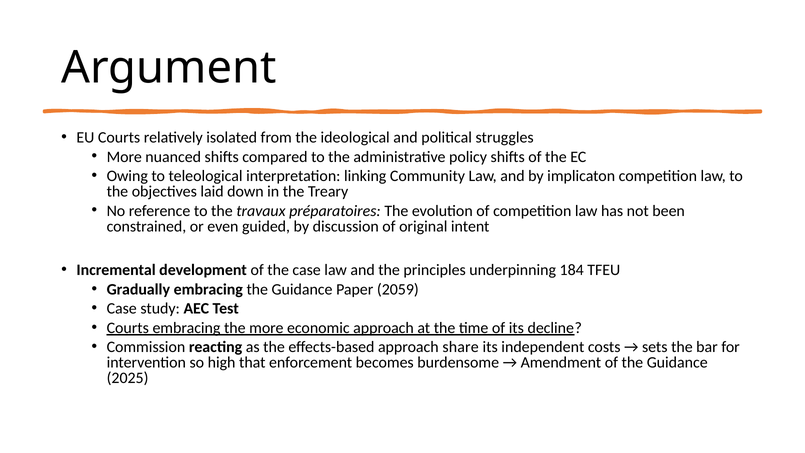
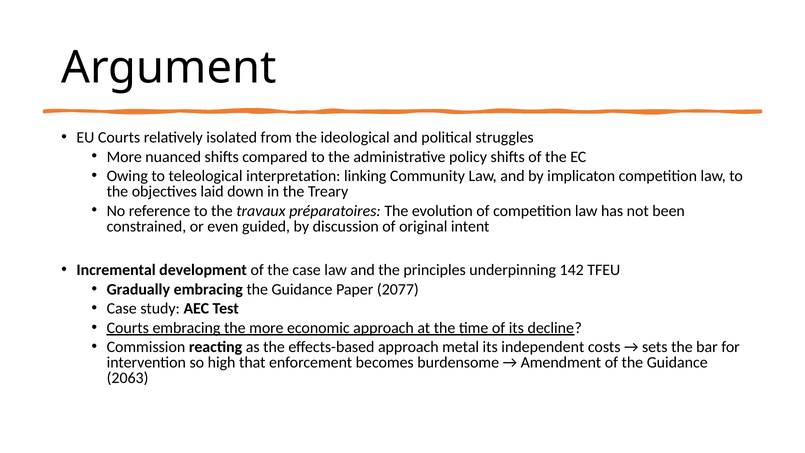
184: 184 -> 142 (572, 270)
2059: 2059 -> 2077 (398, 289)
share: share -> metal (461, 347)
2025: 2025 -> 2063 (128, 378)
